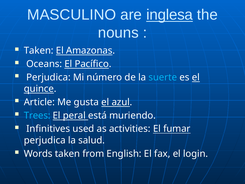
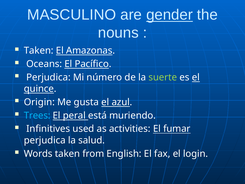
inglesa: inglesa -> gender (170, 15)
suerte colour: light blue -> light green (163, 77)
Article: Article -> Origin (39, 102)
